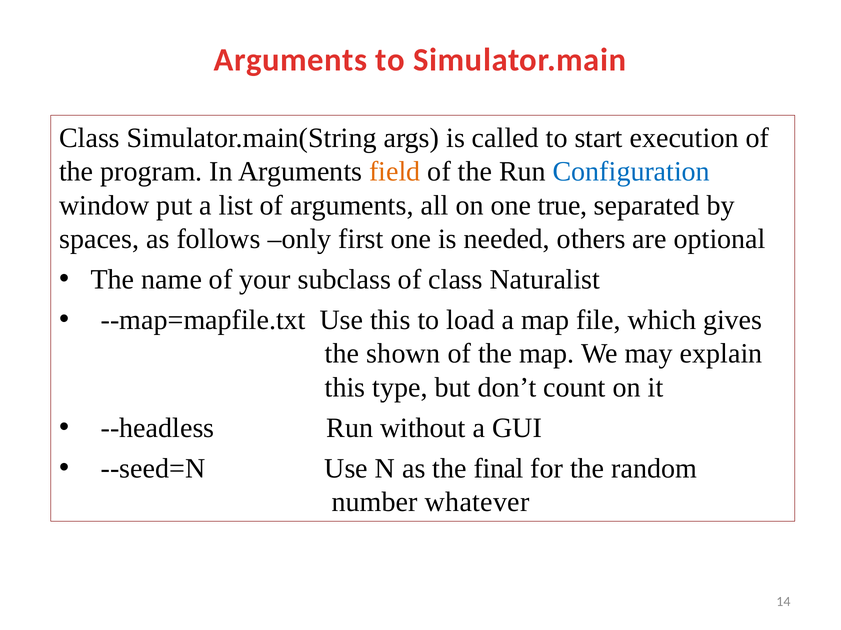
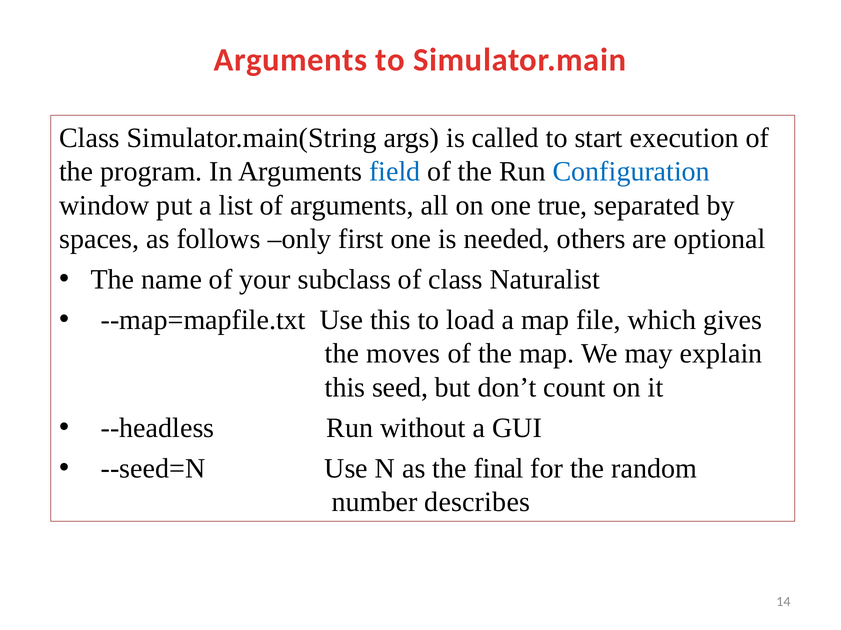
field colour: orange -> blue (395, 172)
shown: shown -> moves (403, 354)
type: type -> seed (400, 388)
whatever: whatever -> describes (477, 503)
